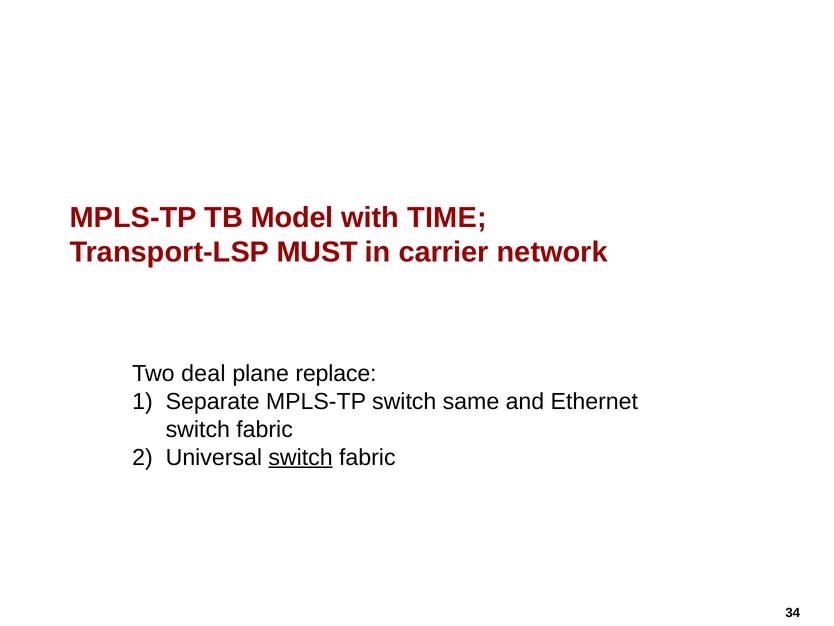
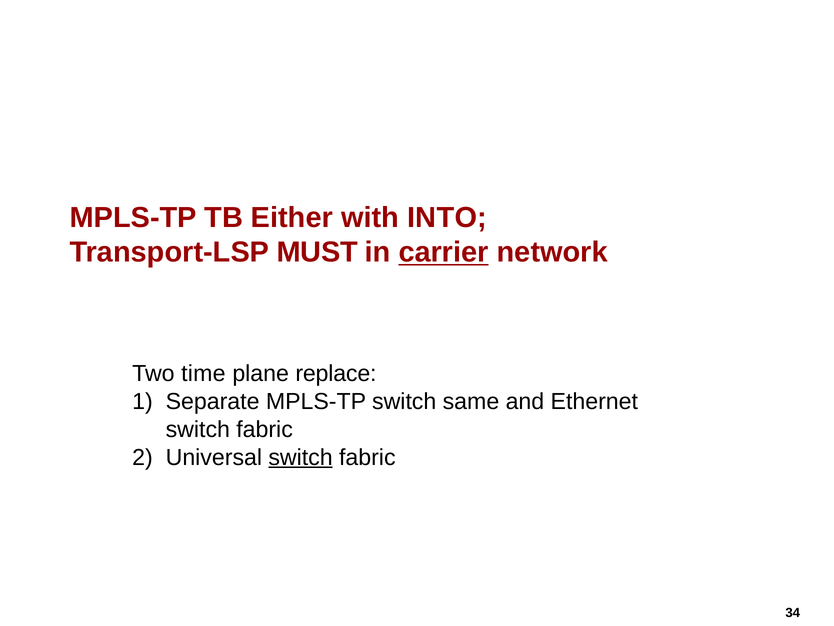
Model: Model -> Either (292, 217)
TIME: TIME -> INTO (447, 217)
carrier underline: none -> present (444, 252)
deal: deal -> time (203, 374)
